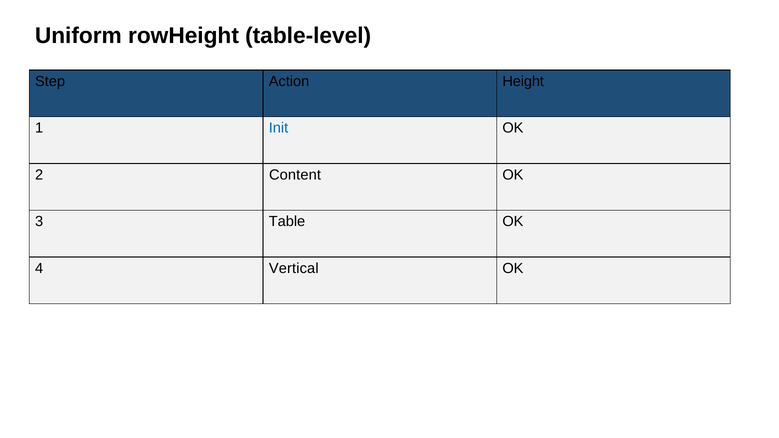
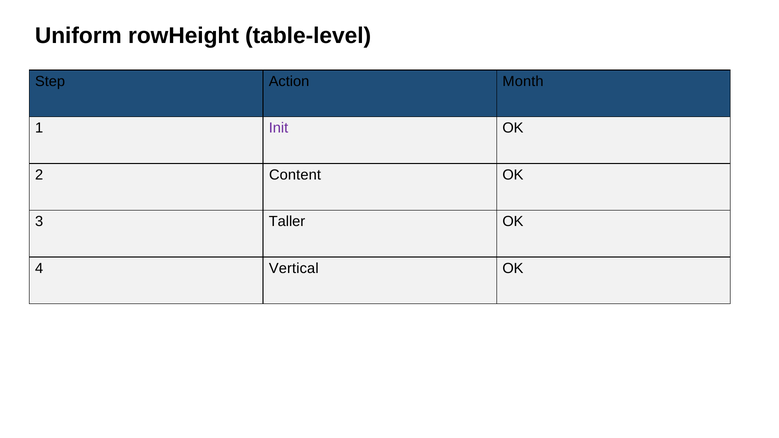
Height: Height -> Month (523, 81)
Init colour: blue -> purple (278, 128)
Table: Table -> Taller (287, 222)
